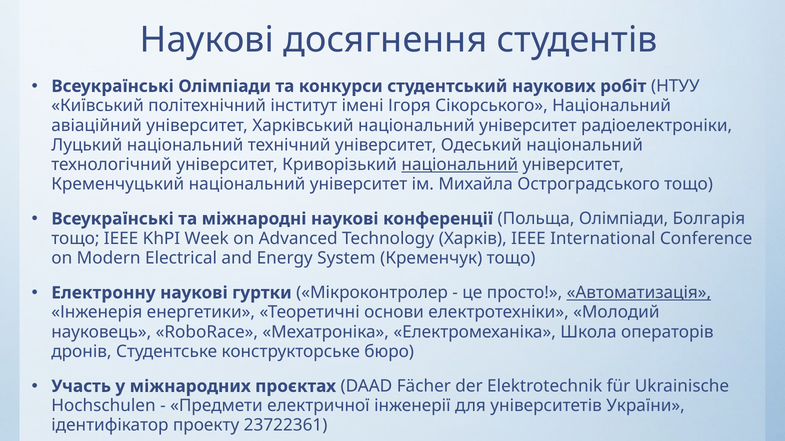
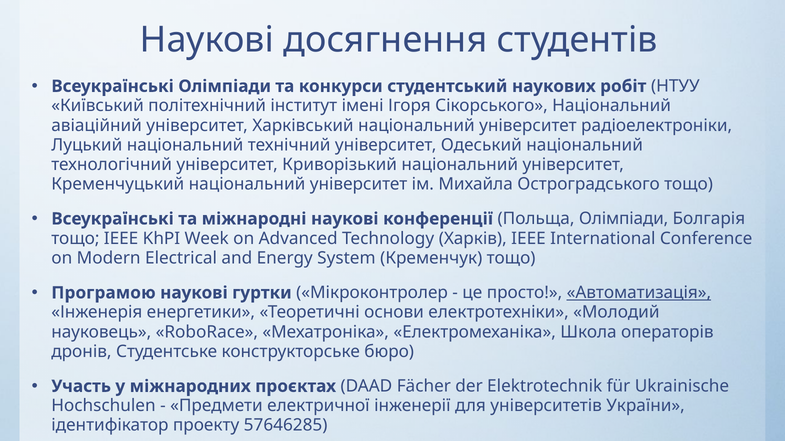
національний underline: present -> none (460, 165)
Електронну: Електронну -> Програмою (103, 293)
23722361: 23722361 -> 57646285 (286, 426)
